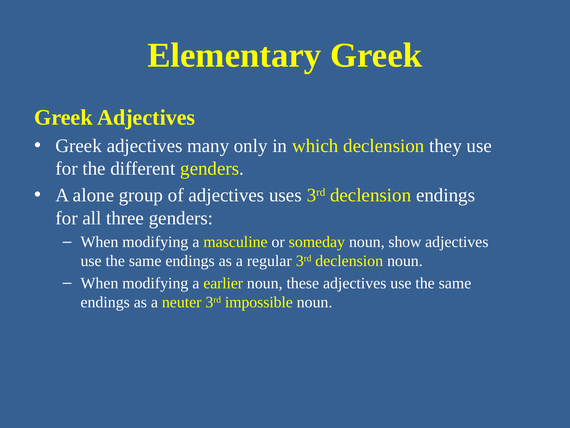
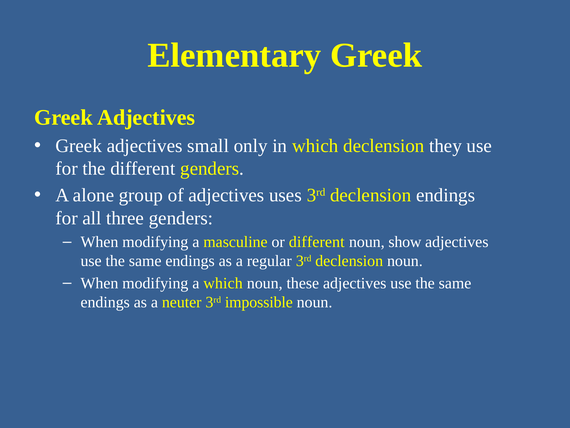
many: many -> small (208, 146)
or someday: someday -> different (317, 242)
a earlier: earlier -> which (223, 283)
